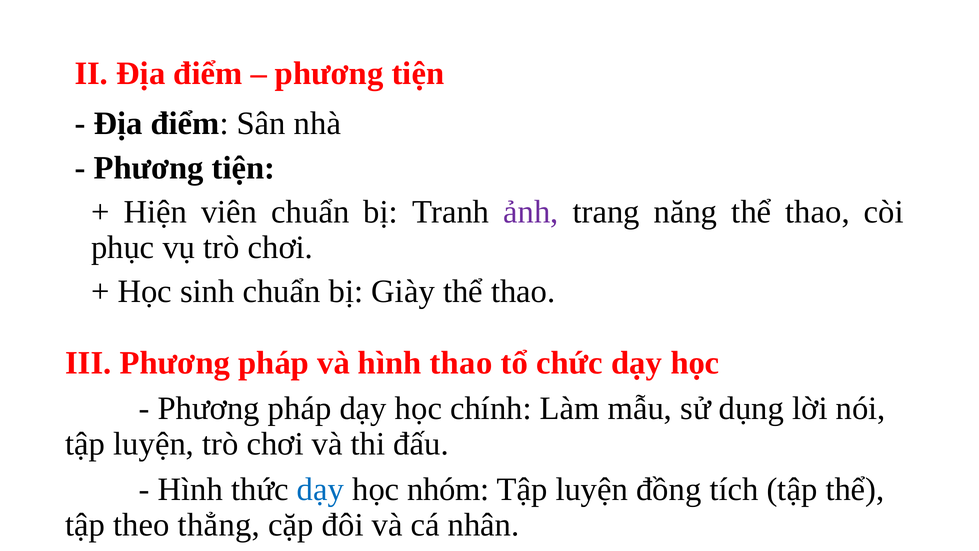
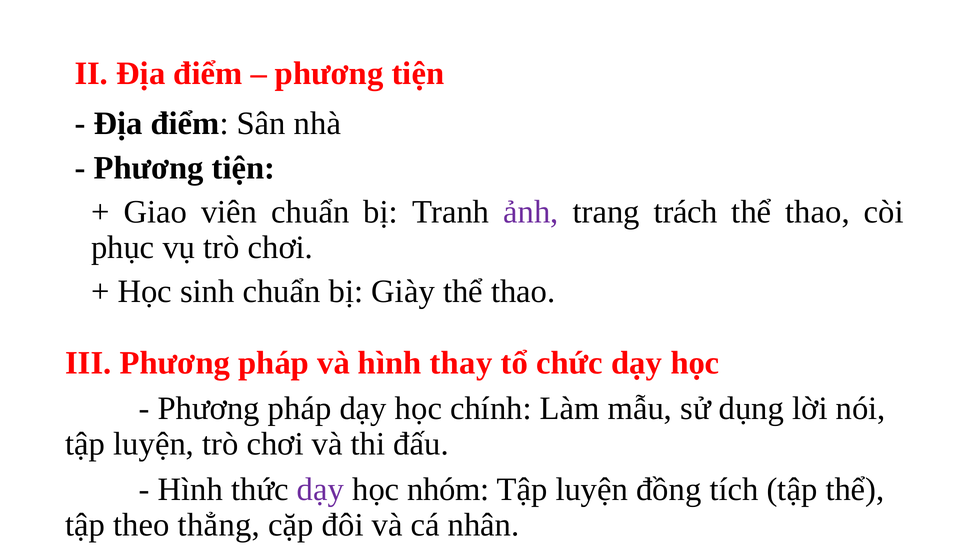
Hiện: Hiện -> Giao (155, 212)
năng: năng -> trách (686, 212)
hình thao: thao -> thay (461, 363)
dạy colour: blue -> purple (320, 489)
